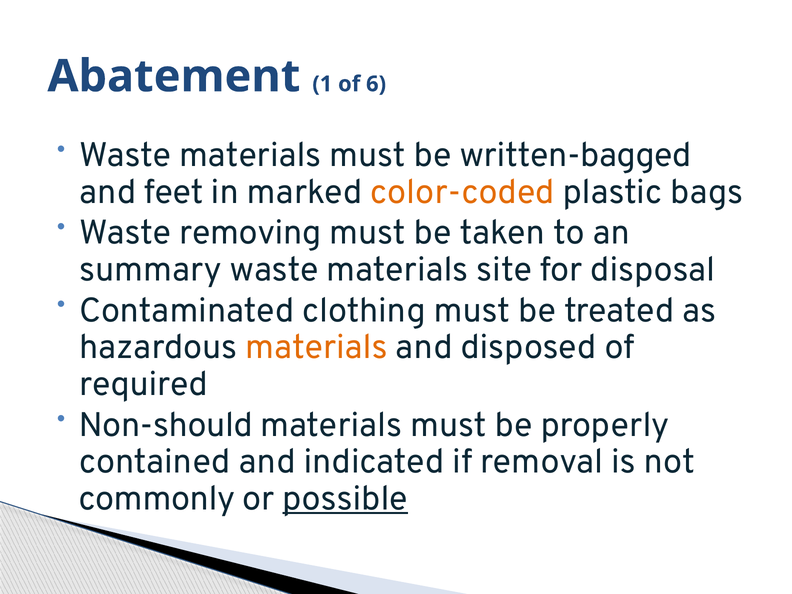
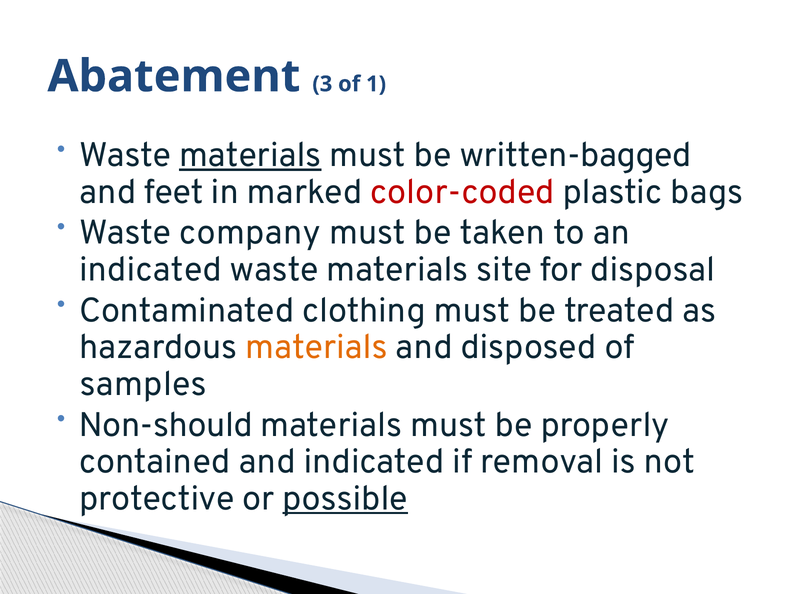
1: 1 -> 3 (322, 84)
6: 6 -> 1 (376, 84)
materials underline: none -> present (250, 155)
color-coded colour: orange -> red (462, 192)
removing: removing -> company (250, 233)
summary: summary -> indicated (150, 270)
required: required -> samples (143, 384)
commonly: commonly -> protective (157, 499)
